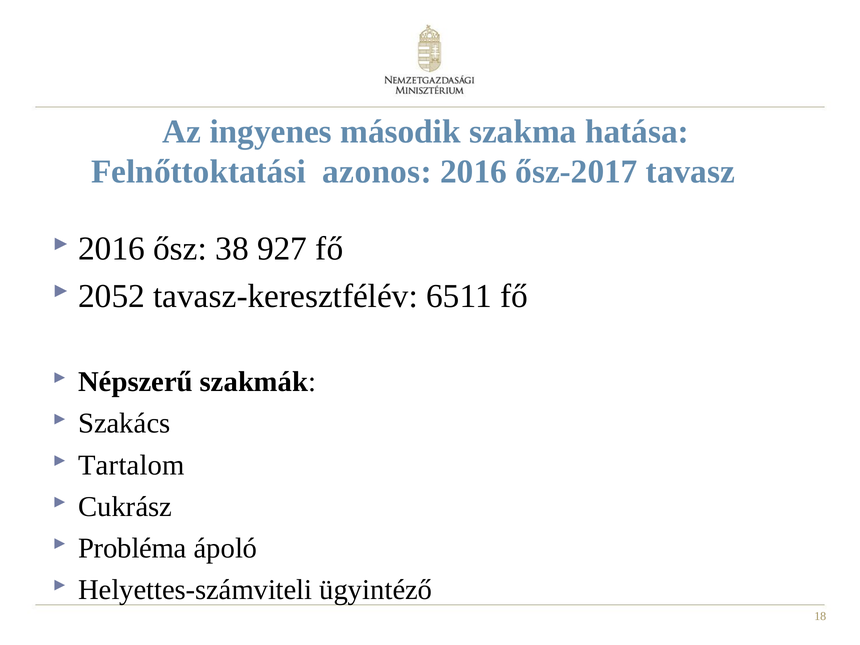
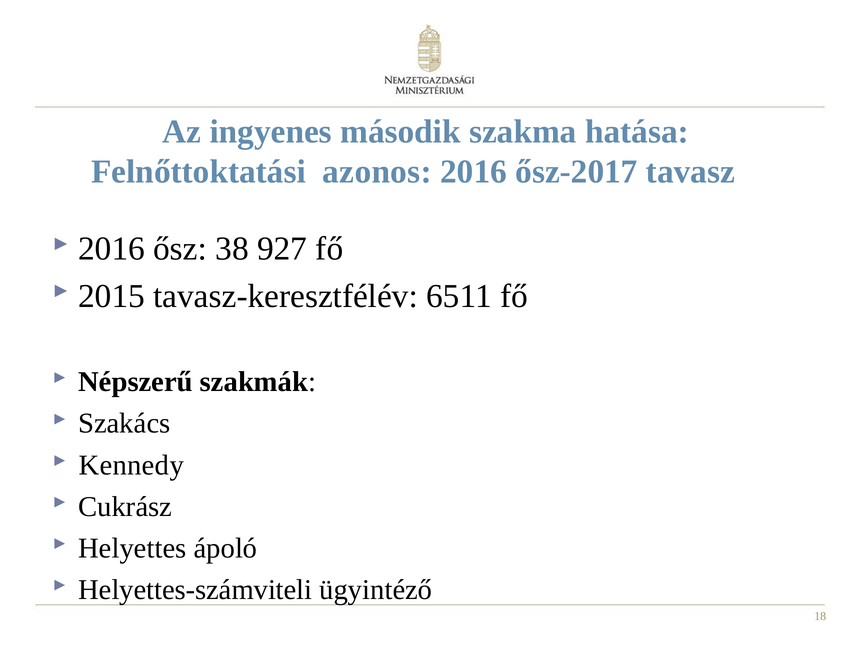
2052: 2052 -> 2015 (112, 296)
Tartalom: Tartalom -> Kennedy (131, 465)
Probléma: Probléma -> Helyettes (132, 548)
